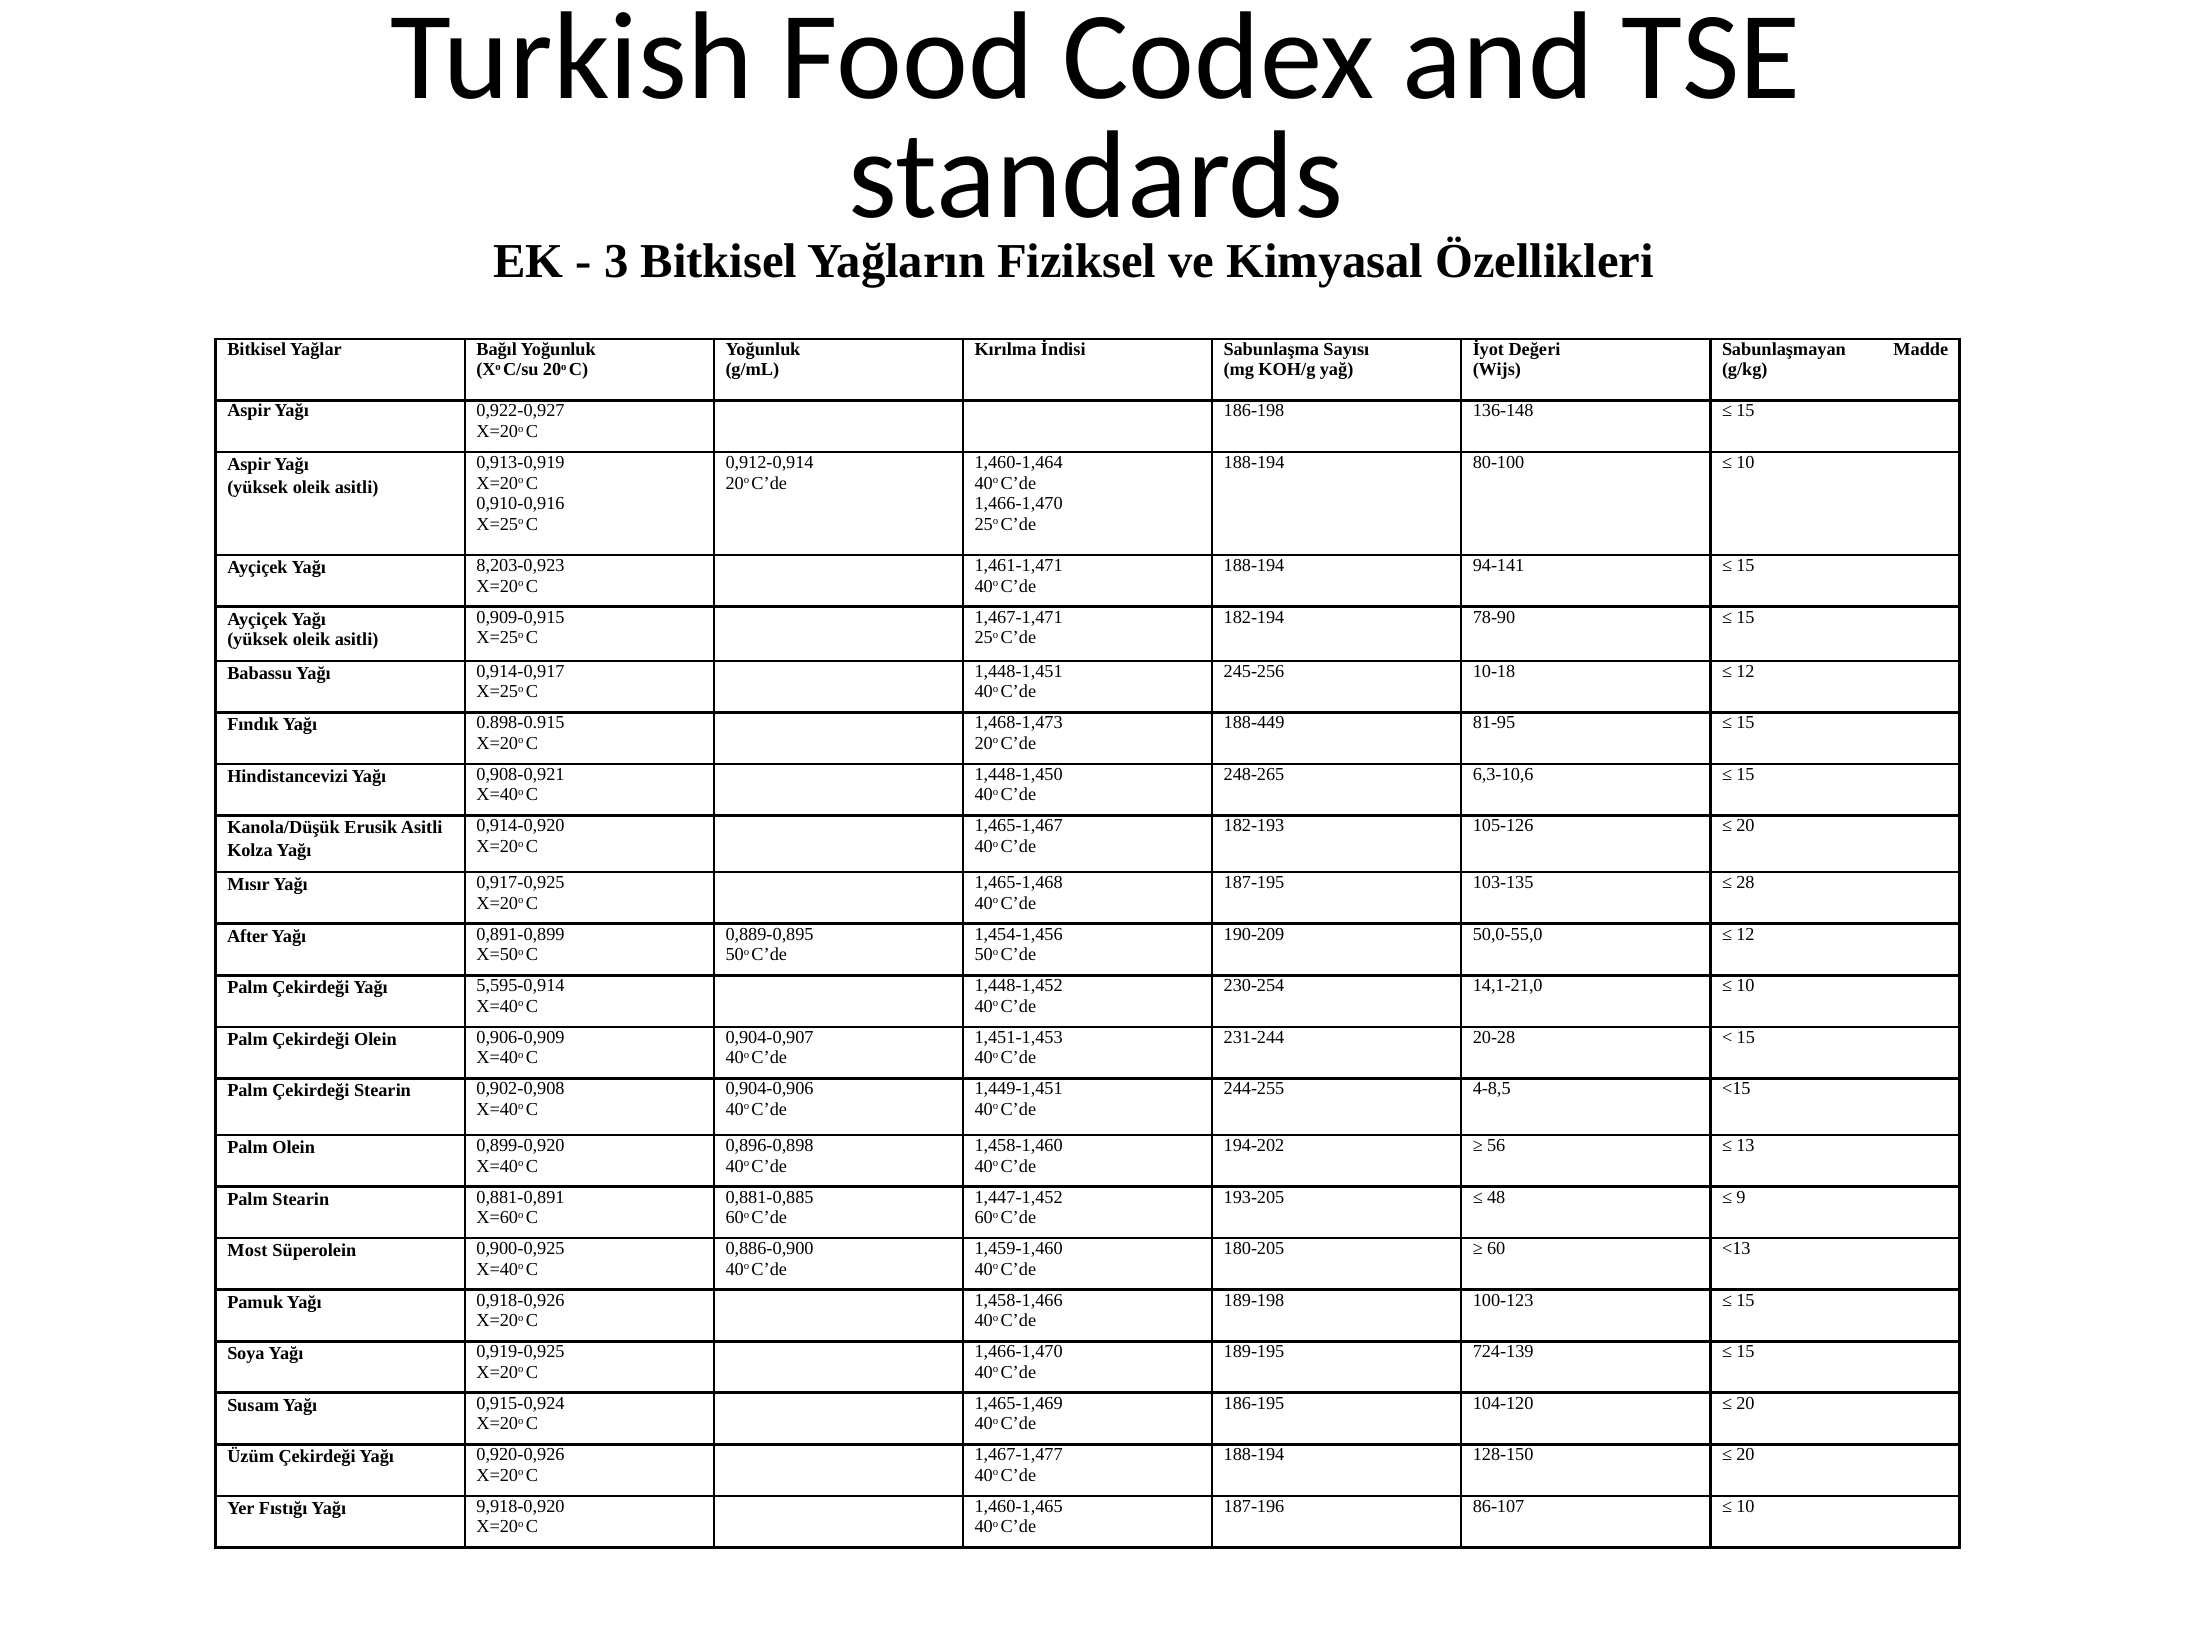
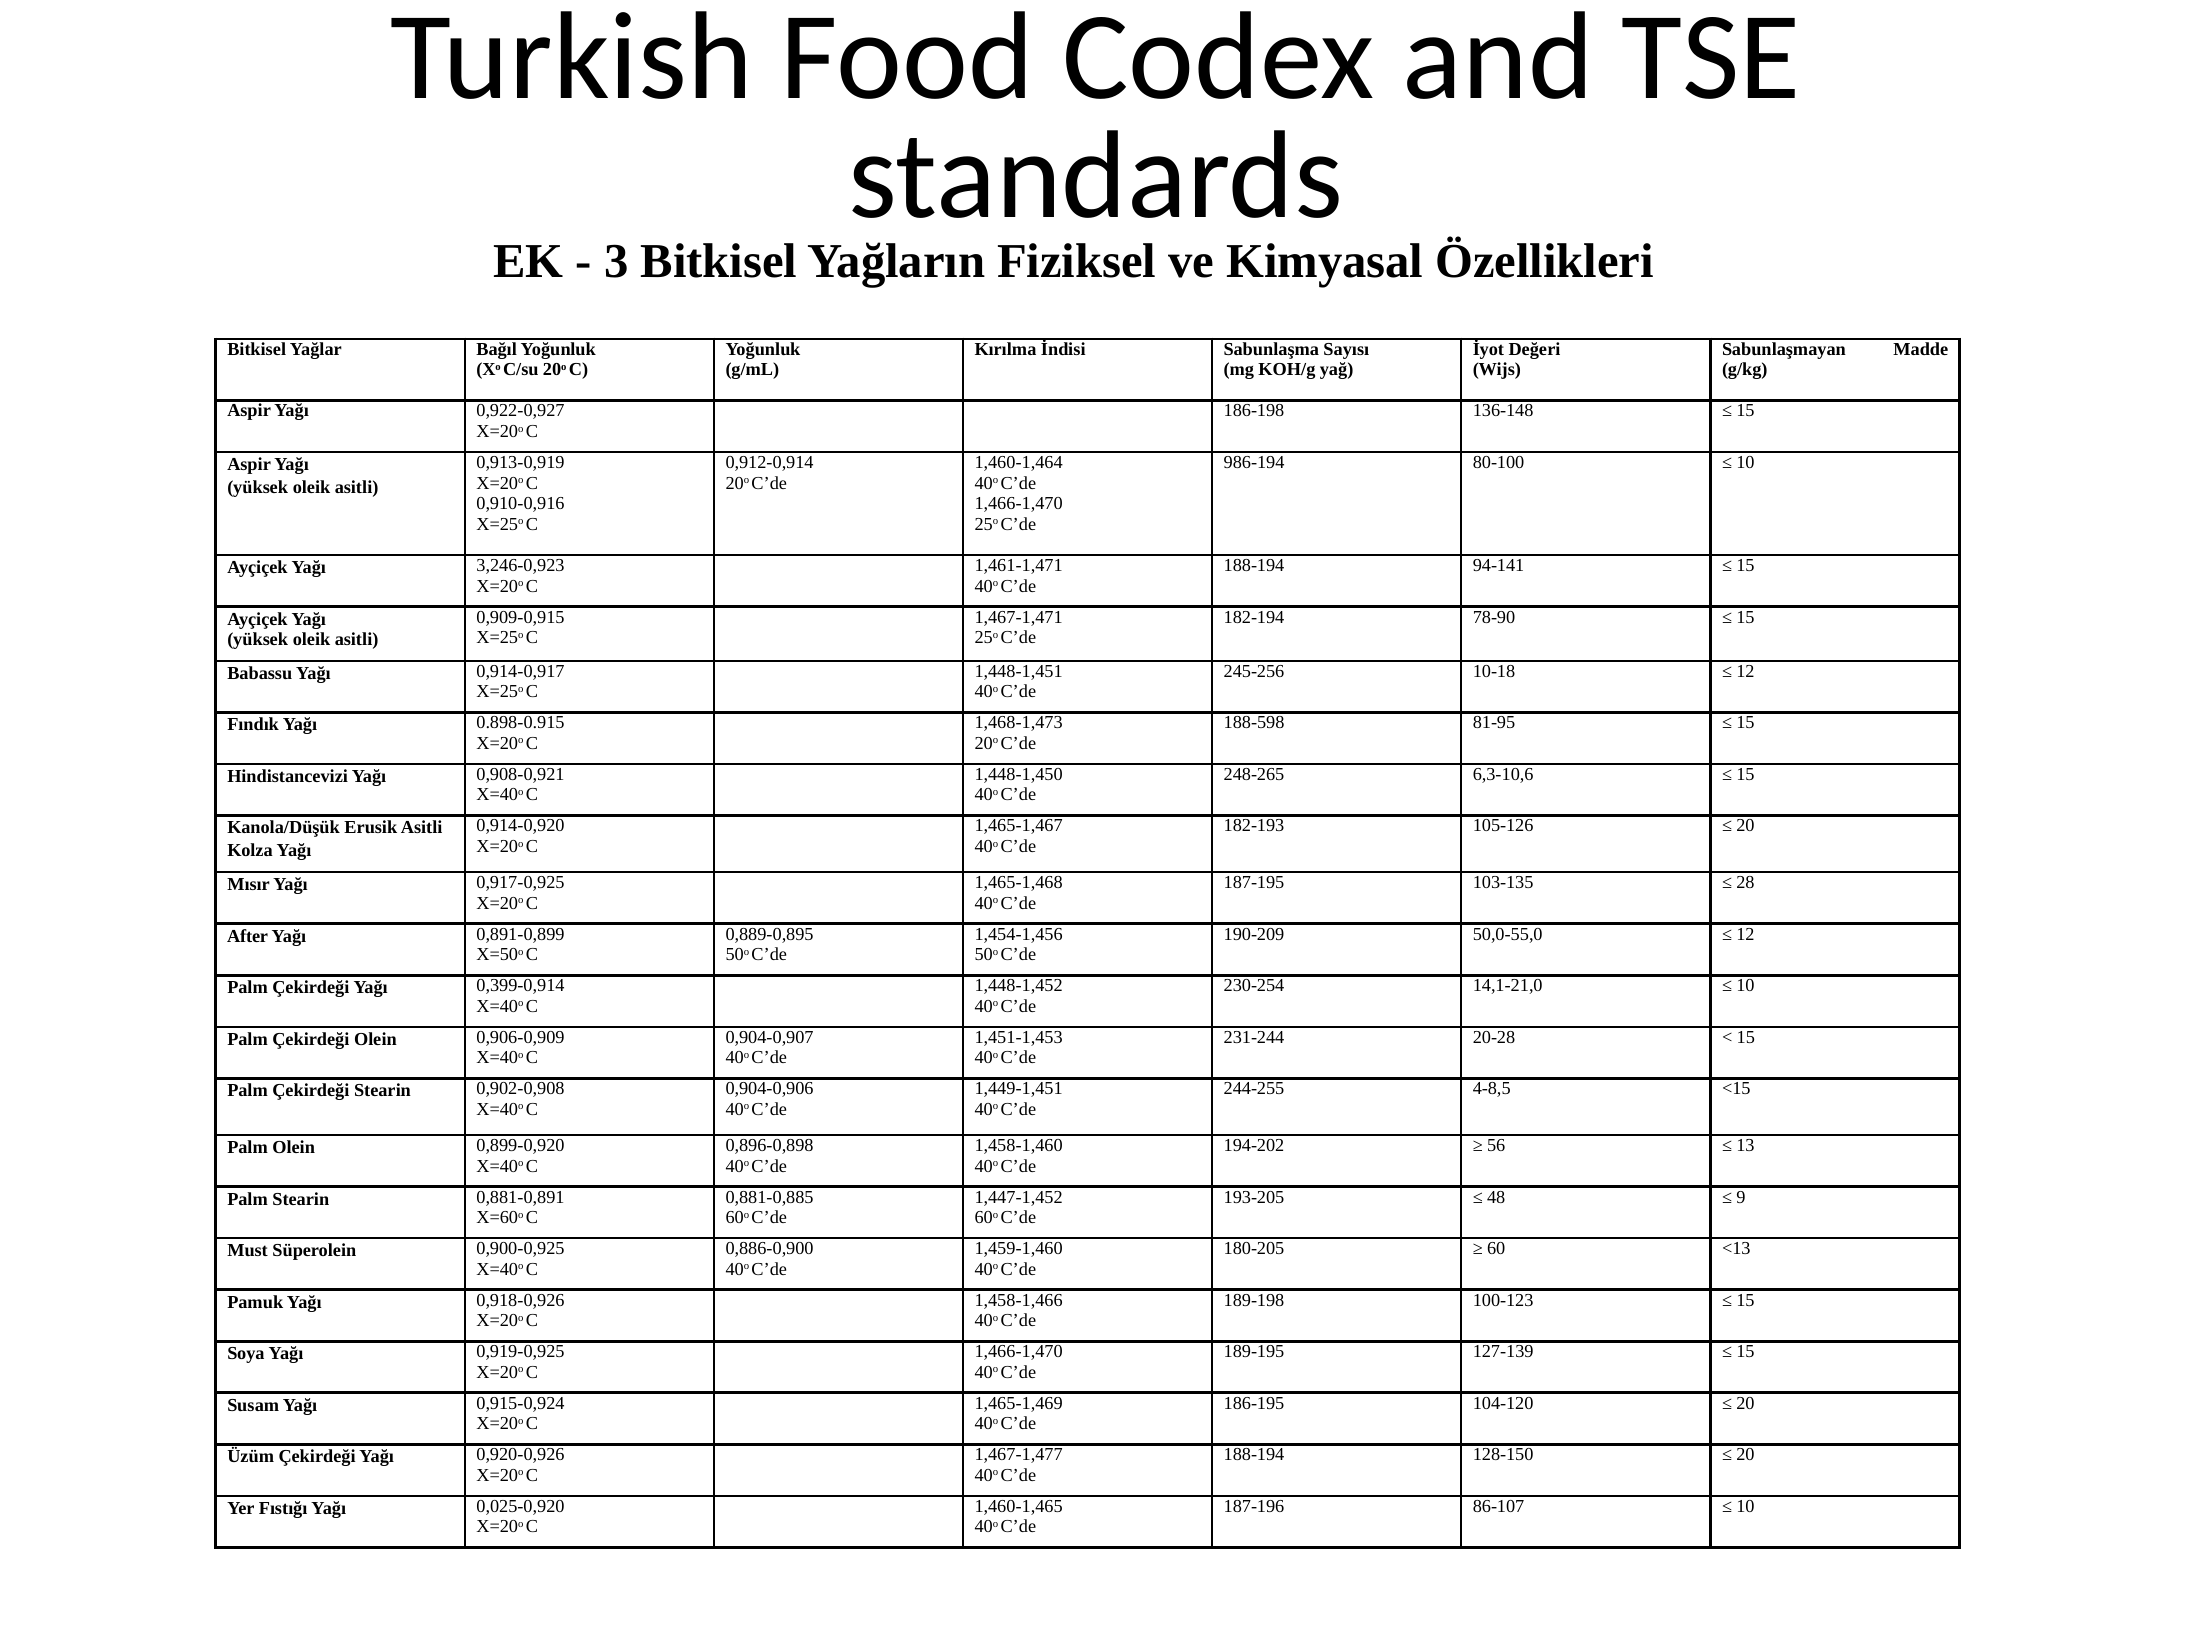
188-194: 188-194 -> 986-194 (1254, 462)
8,203-0,923: 8,203-0,923 -> 3,246-0,923 (520, 566)
188-449: 188-449 -> 188-598 (1254, 723)
5,595-0,914: 5,595-0,914 -> 0,399-0,914 (520, 986)
Most: Most -> Must (248, 1250)
724-139: 724-139 -> 127-139 (1503, 1351)
9,918-0,920: 9,918-0,920 -> 0,025-0,920 (520, 1506)
